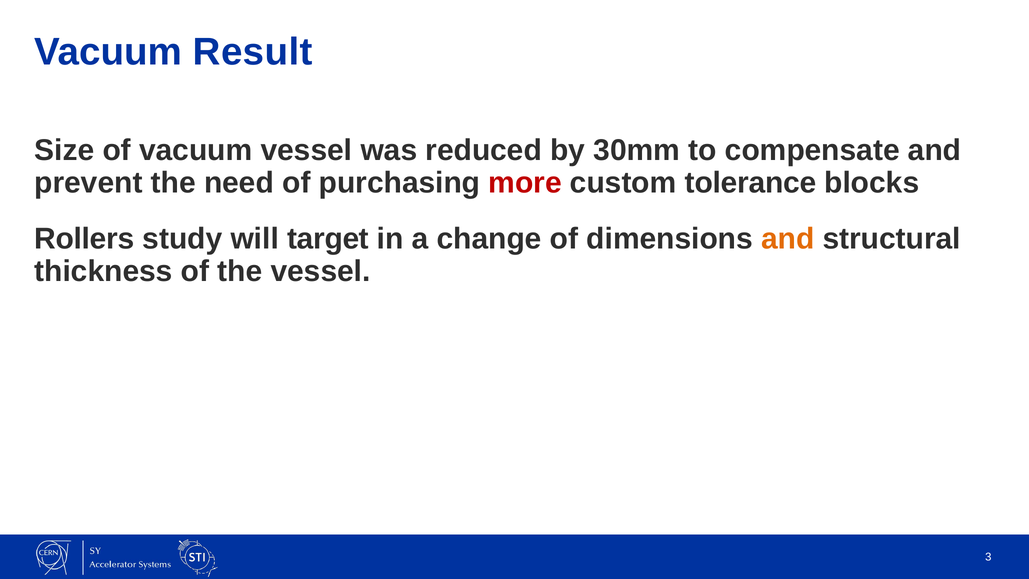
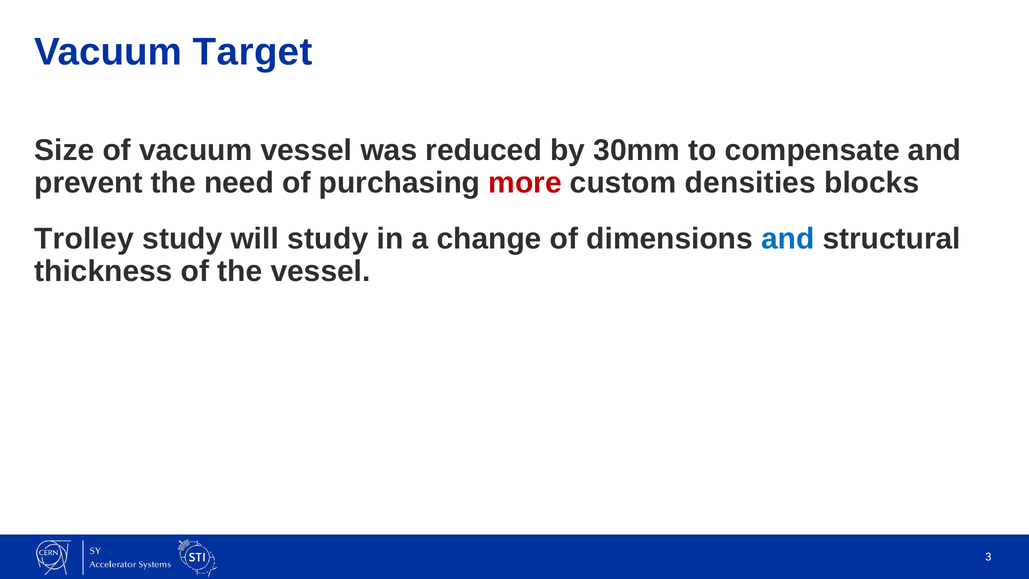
Result: Result -> Target (253, 52)
tolerance: tolerance -> densities (750, 183)
Rollers: Rollers -> Trolley (84, 239)
will target: target -> study (328, 239)
and colour: orange -> blue (788, 239)
